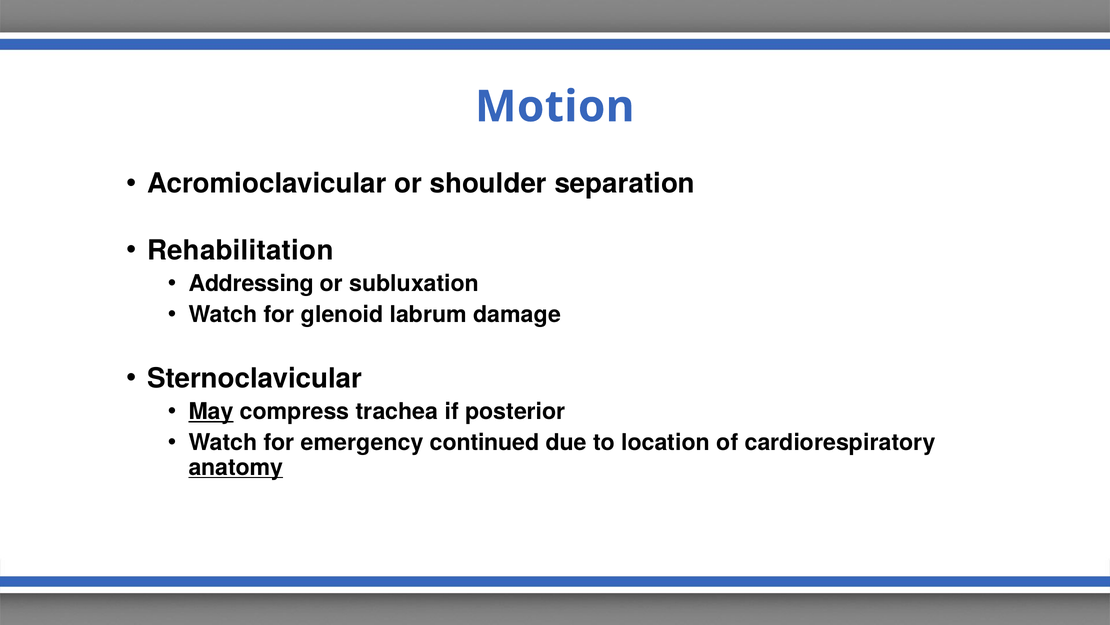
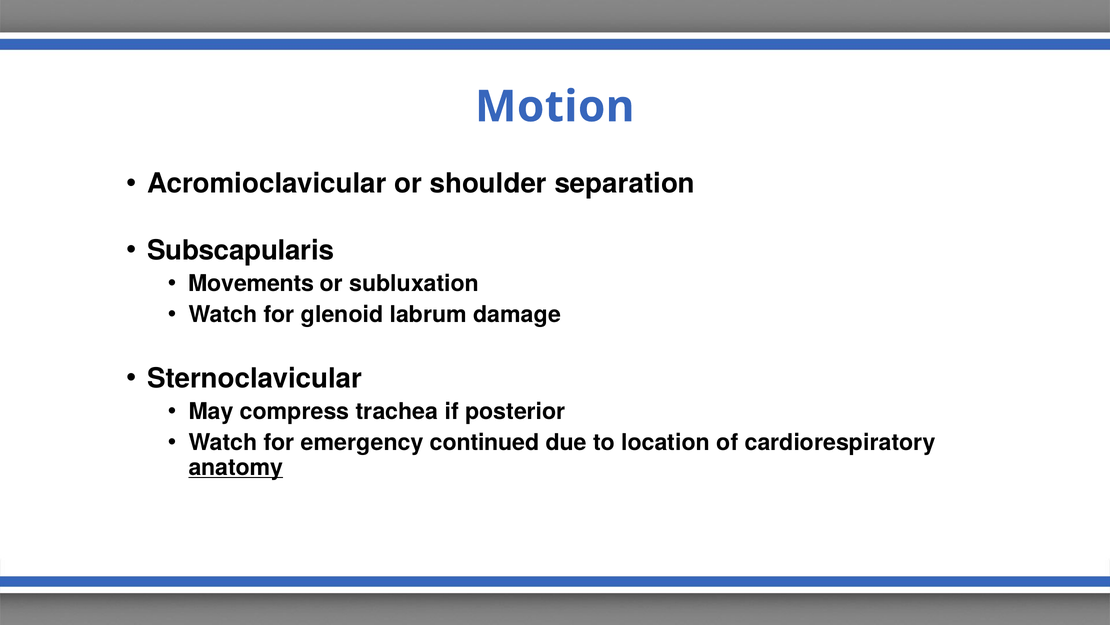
Rehabilitation: Rehabilitation -> Subscapularis (240, 250)
Addressing: Addressing -> Movements (251, 283)
May underline: present -> none (211, 411)
